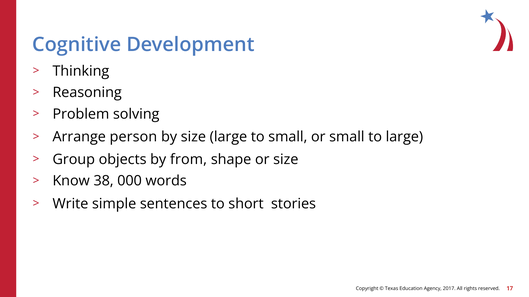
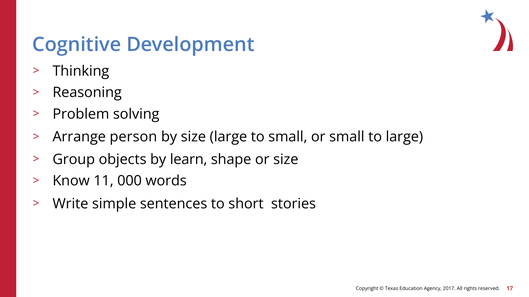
from: from -> learn (189, 160)
38: 38 -> 11 (104, 181)
